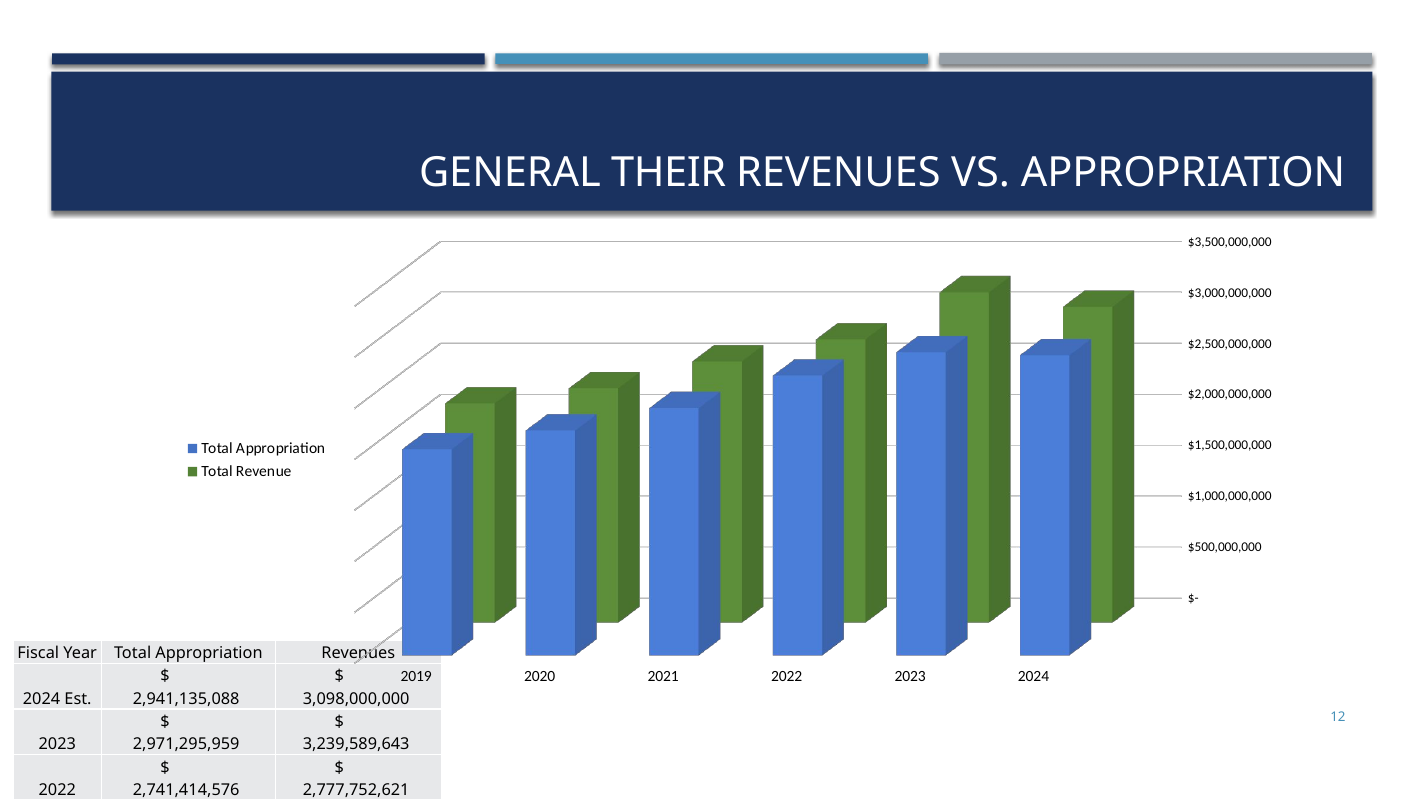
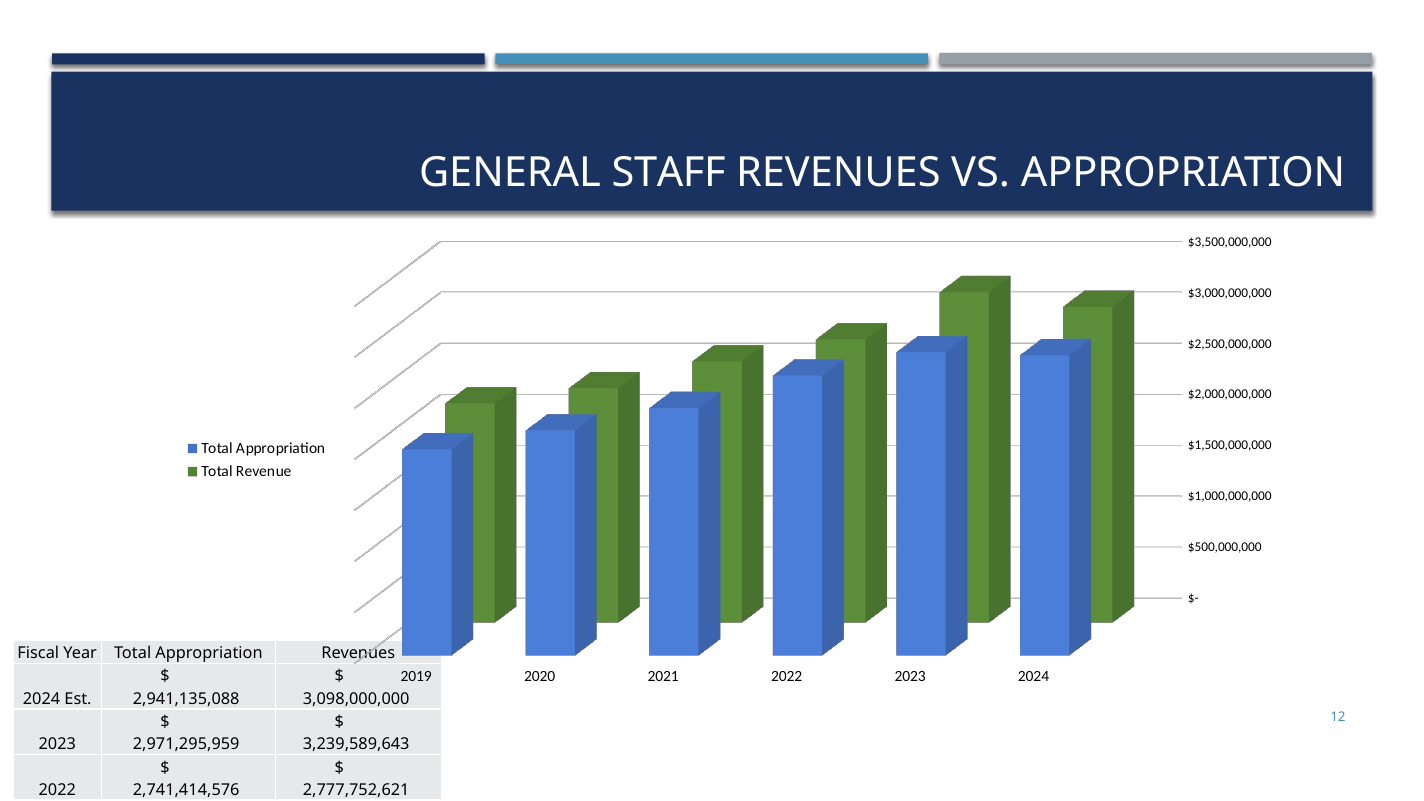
THEIR: THEIR -> STAFF (669, 173)
